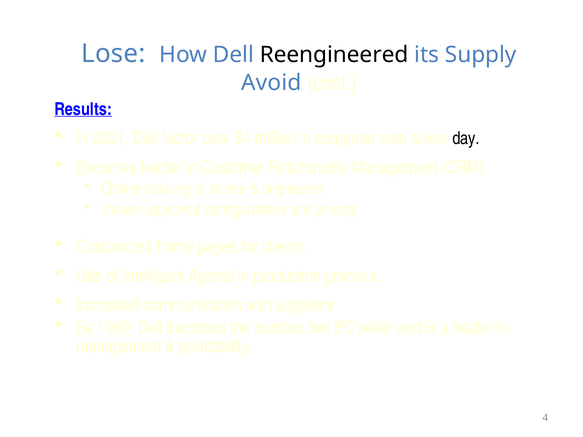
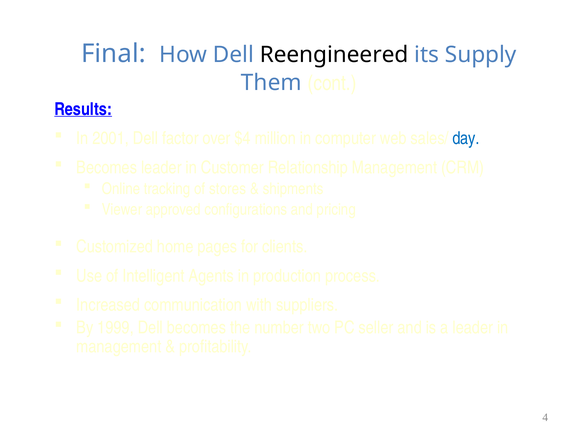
Lose: Lose -> Final (113, 54)
Avoid: Avoid -> Them (271, 83)
day colour: black -> blue (466, 138)
